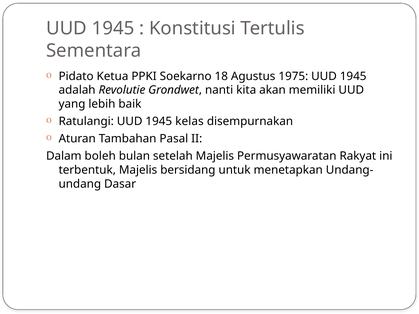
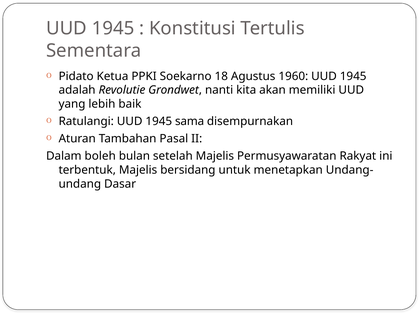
1975: 1975 -> 1960 (293, 76)
kelas: kelas -> sama (190, 122)
